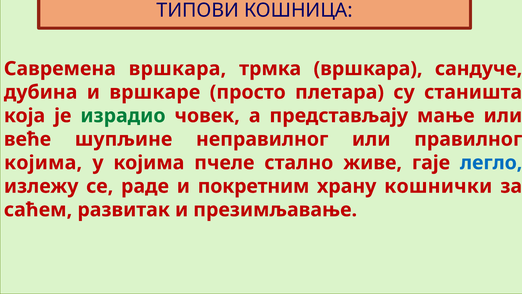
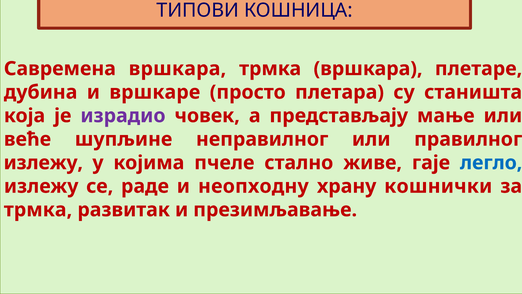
сандуче: сандуче -> плетаре (479, 69)
израдио colour: green -> purple (123, 116)
којима: којима -> излежу (43, 163)
покретним: покретним -> неопходну (253, 186)
саћем: саћем -> трмка (38, 210)
